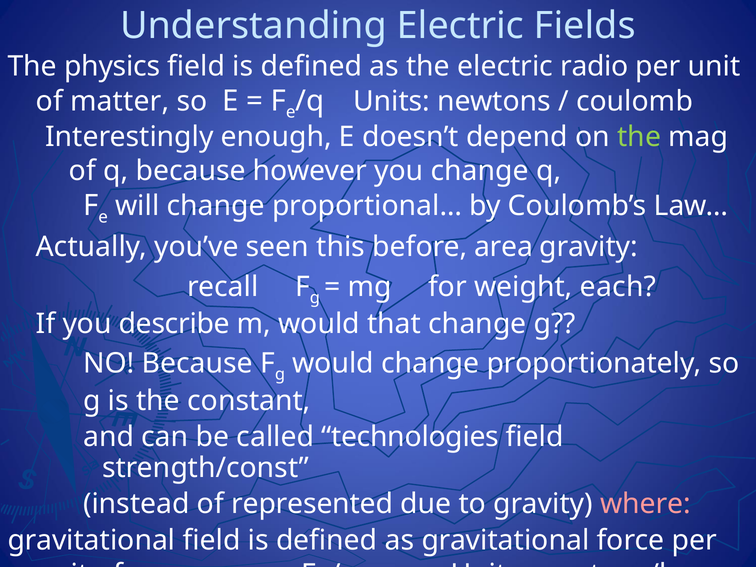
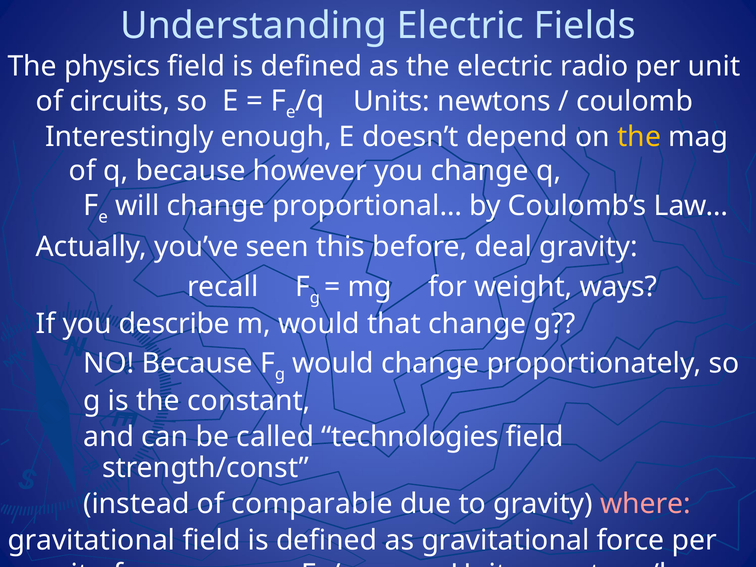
matter: matter -> circuits (120, 101)
the colour: light green -> yellow (639, 137)
area: area -> deal (503, 247)
each: each -> ways (618, 287)
represented: represented -> comparable (312, 504)
